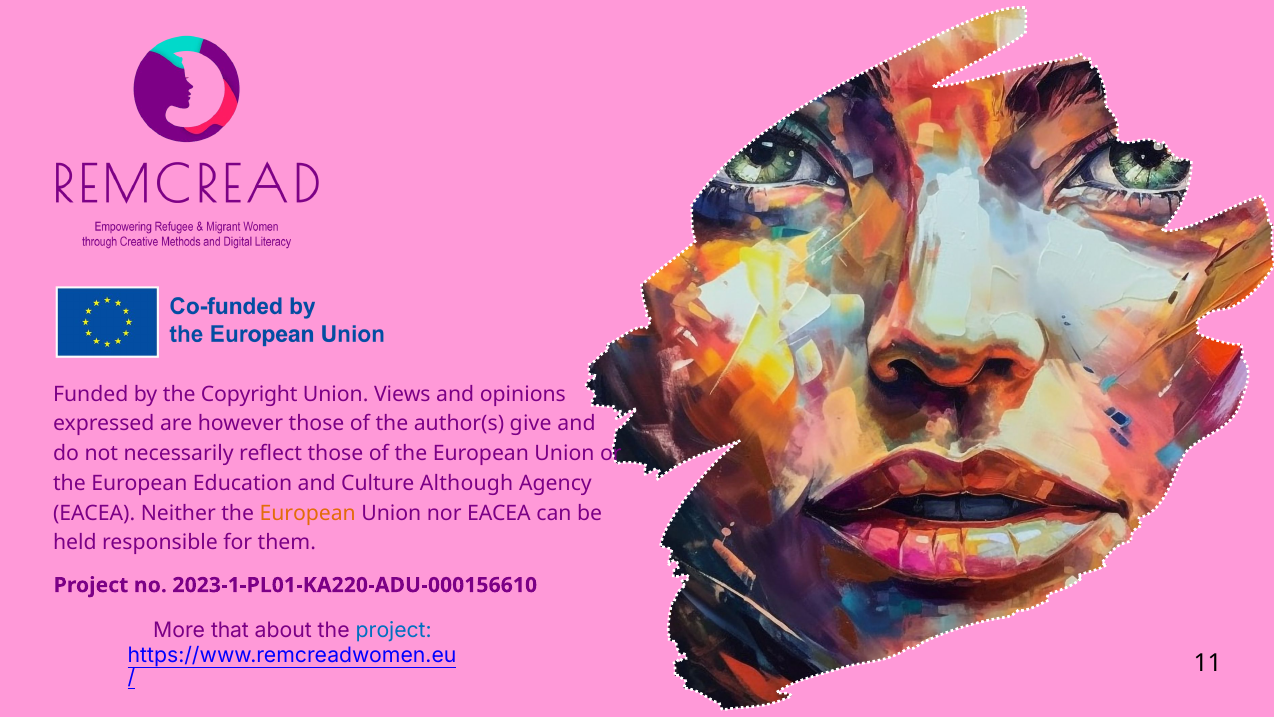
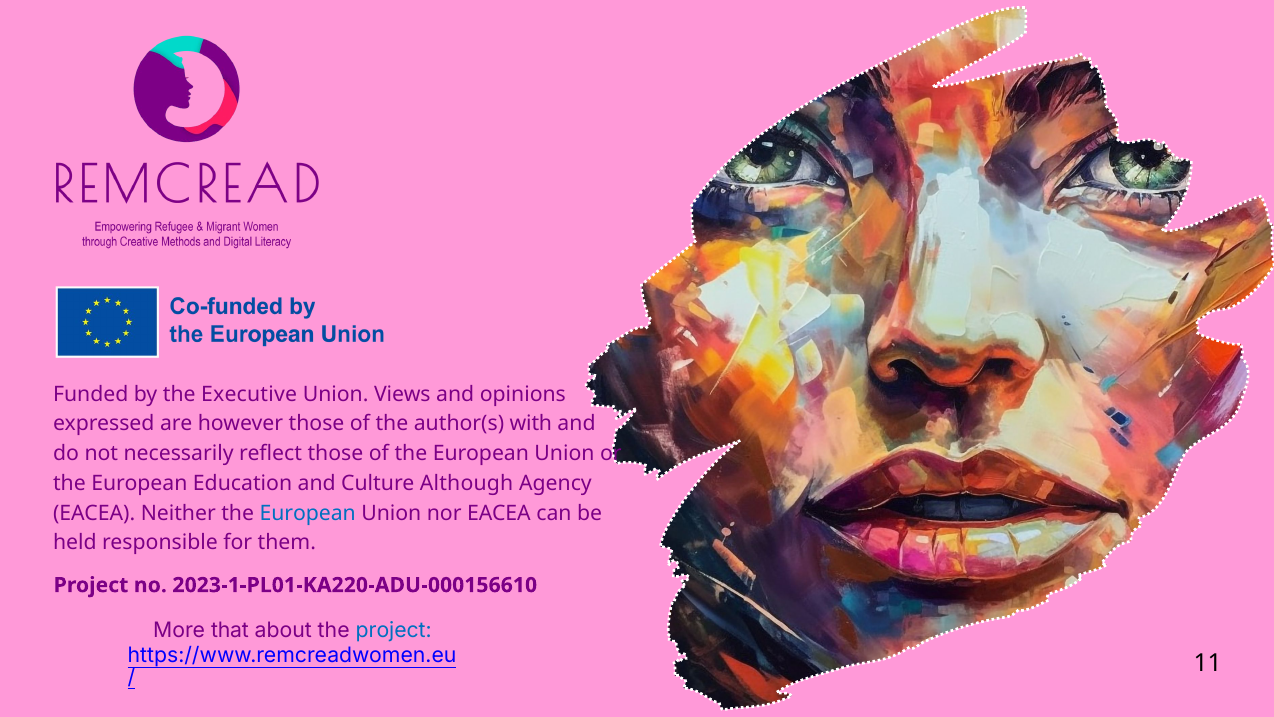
Copyright: Copyright -> Executive (249, 394)
give: give -> with (531, 424)
European colour: orange -> blue (308, 513)
